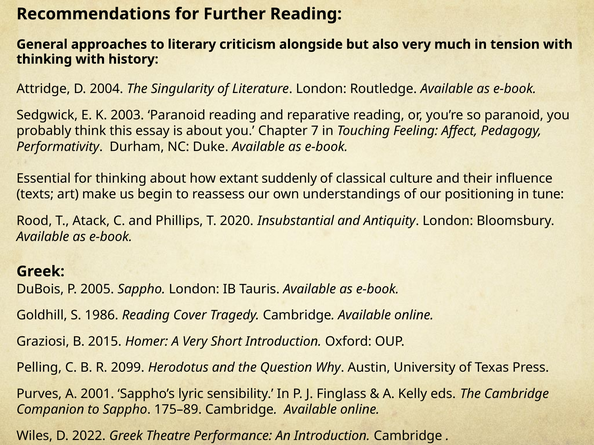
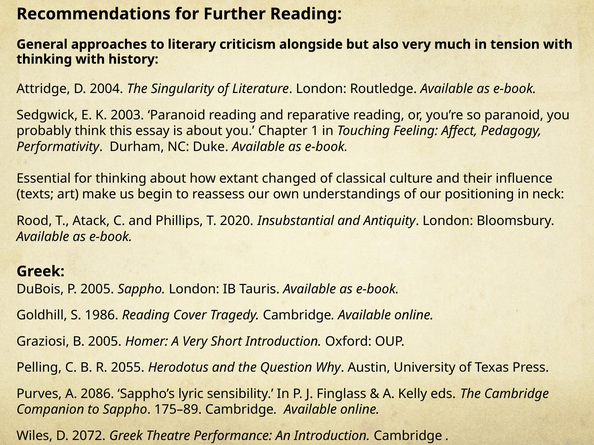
7: 7 -> 1 (315, 131)
suddenly: suddenly -> changed (289, 179)
tune: tune -> neck (548, 194)
B 2015: 2015 -> 2005 (105, 342)
2099: 2099 -> 2055 (128, 368)
2001: 2001 -> 2086 (97, 394)
2022: 2022 -> 2072 (89, 436)
